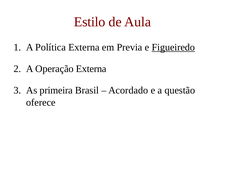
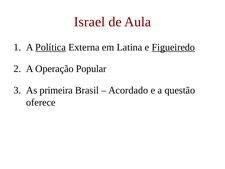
Estilo: Estilo -> Israel (89, 22)
Política underline: none -> present (51, 47)
Previa: Previa -> Latina (129, 47)
Operação Externa: Externa -> Popular (91, 69)
